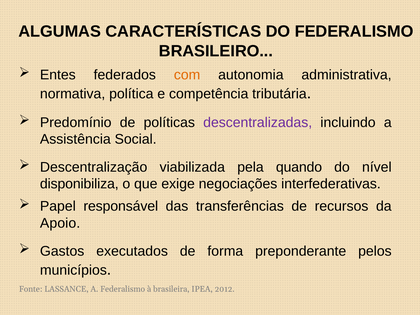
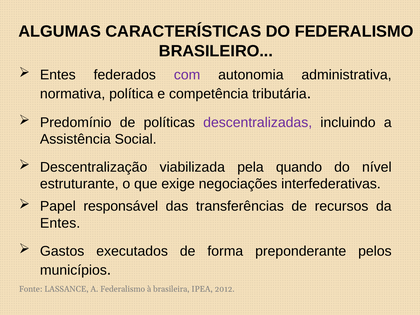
com colour: orange -> purple (187, 75)
disponibiliza: disponibiliza -> estruturante (79, 184)
Apoio: Apoio -> Entes (60, 223)
